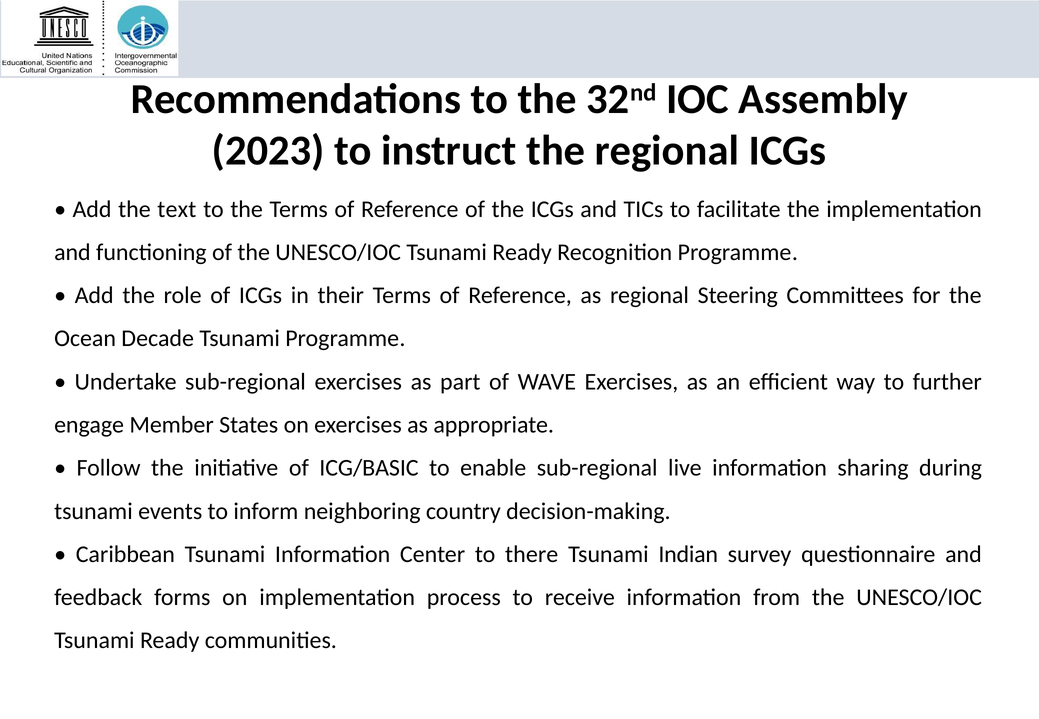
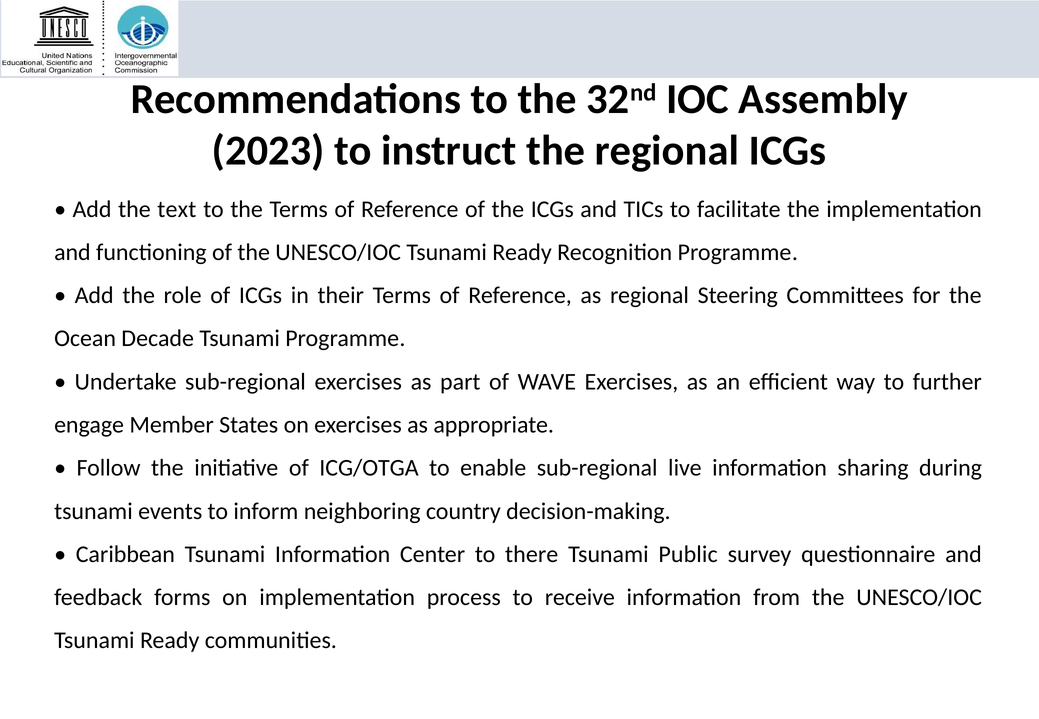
ICG/BASIC: ICG/BASIC -> ICG/OTGA (369, 468)
Indian: Indian -> Public (688, 554)
